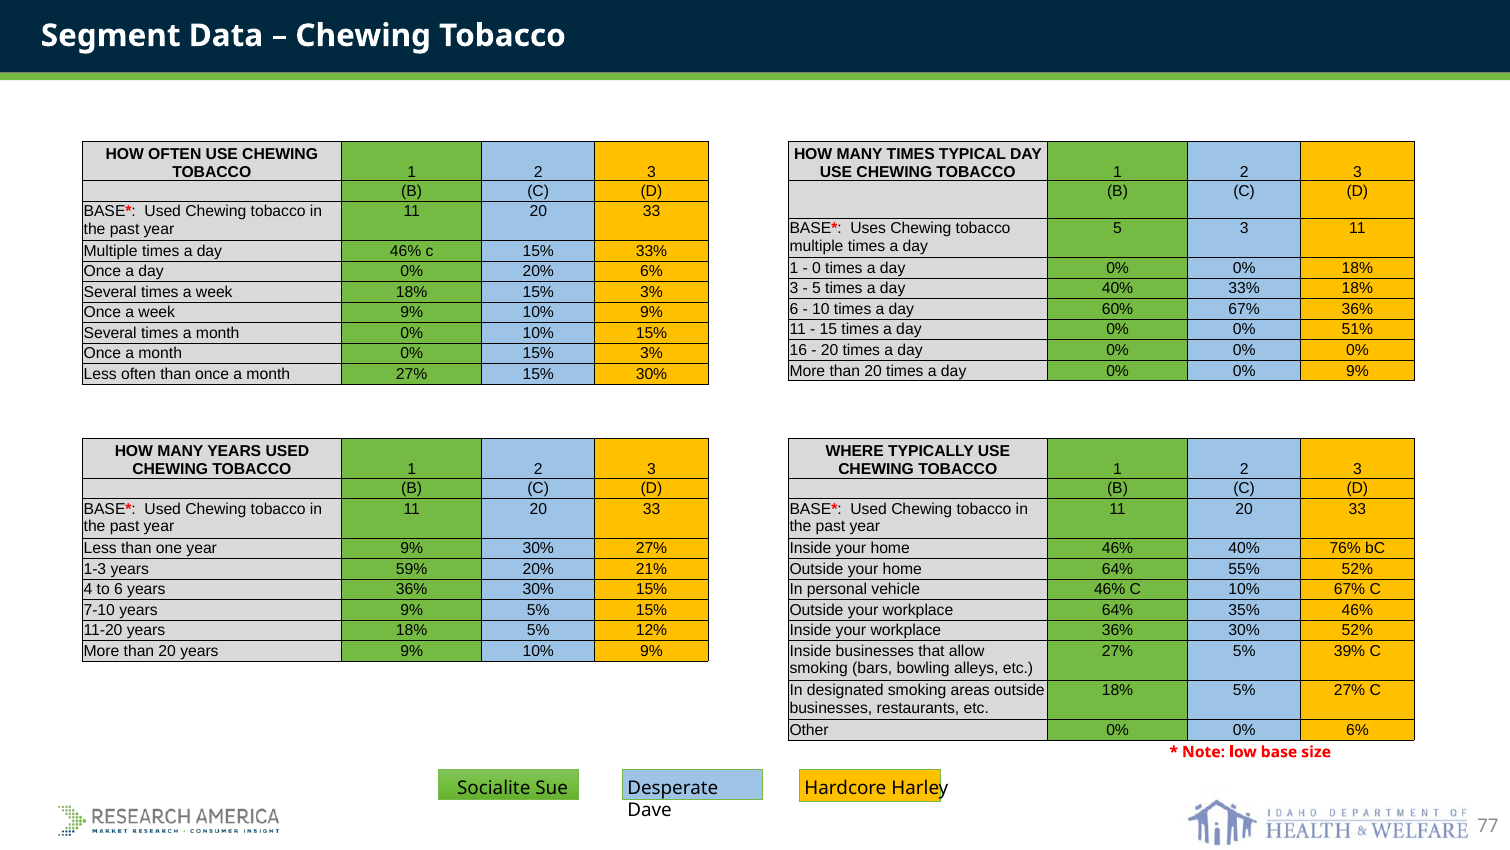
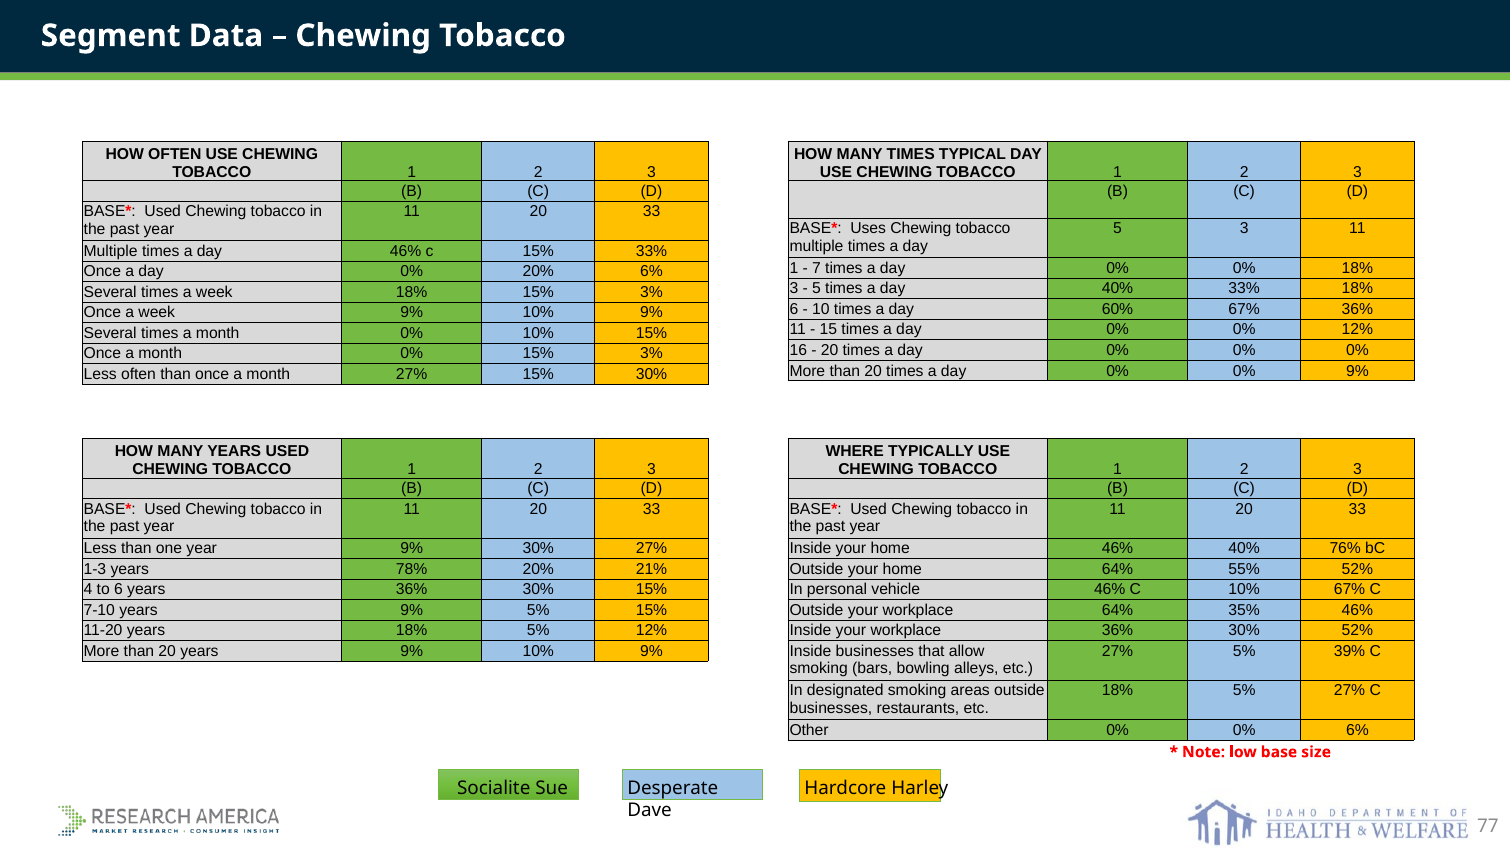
0: 0 -> 7 (816, 268)
0% 51%: 51% -> 12% (1357, 330)
59%: 59% -> 78% (412, 569)
